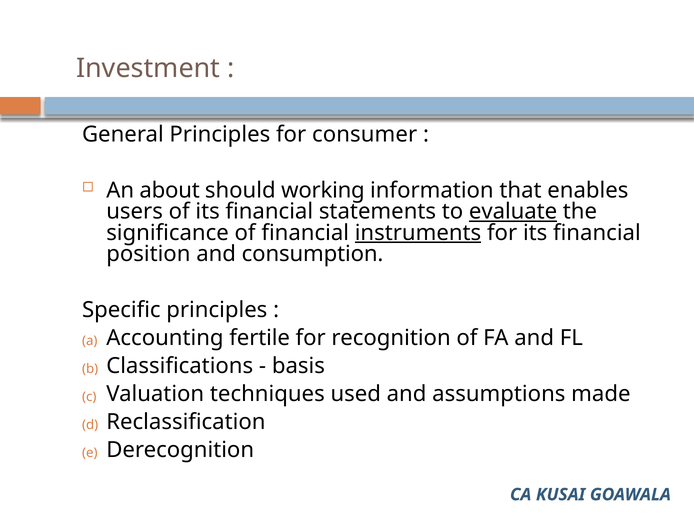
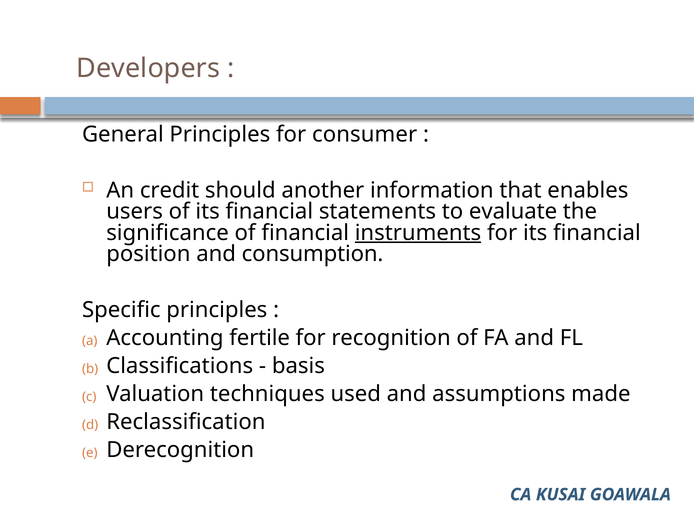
Investment: Investment -> Developers (148, 68)
about: about -> credit (170, 191)
working: working -> another (323, 191)
evaluate underline: present -> none (513, 212)
